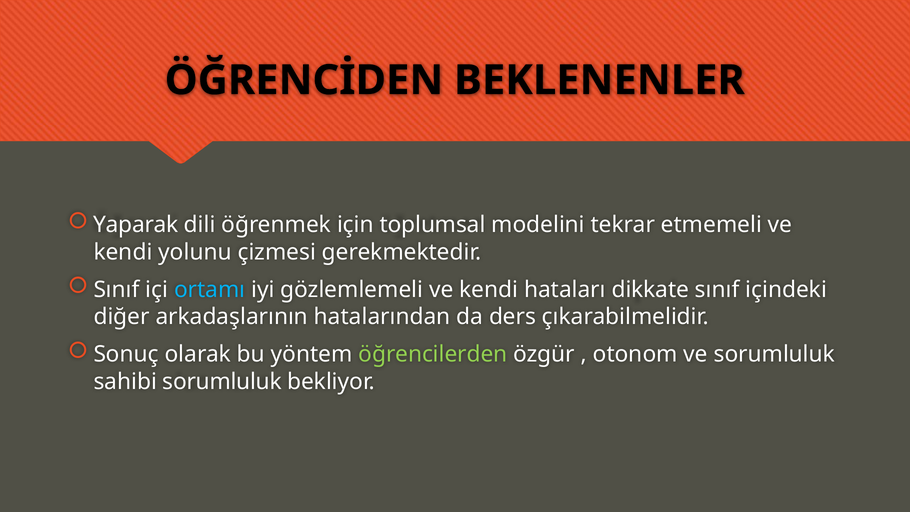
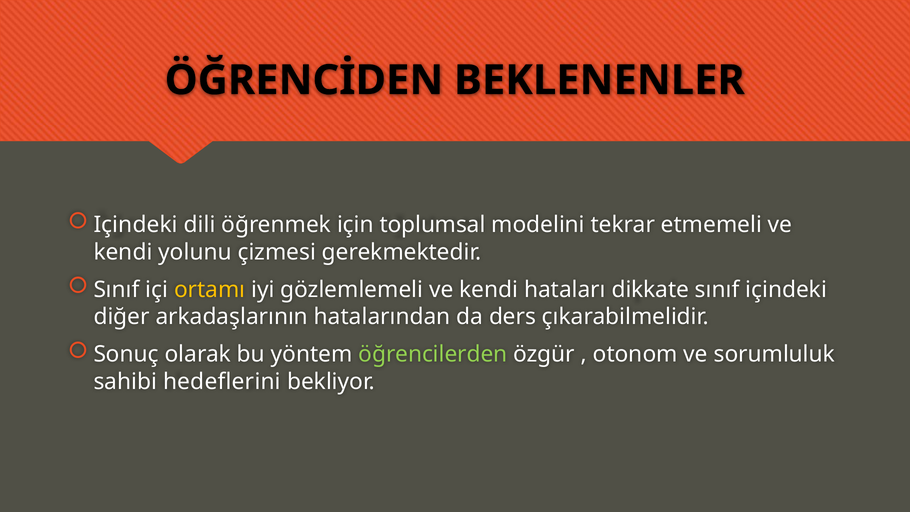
Yaparak: Yaparak -> Içindeki (136, 225)
ortamı colour: light blue -> yellow (210, 290)
sahibi sorumluluk: sorumluluk -> hedeflerini (222, 382)
